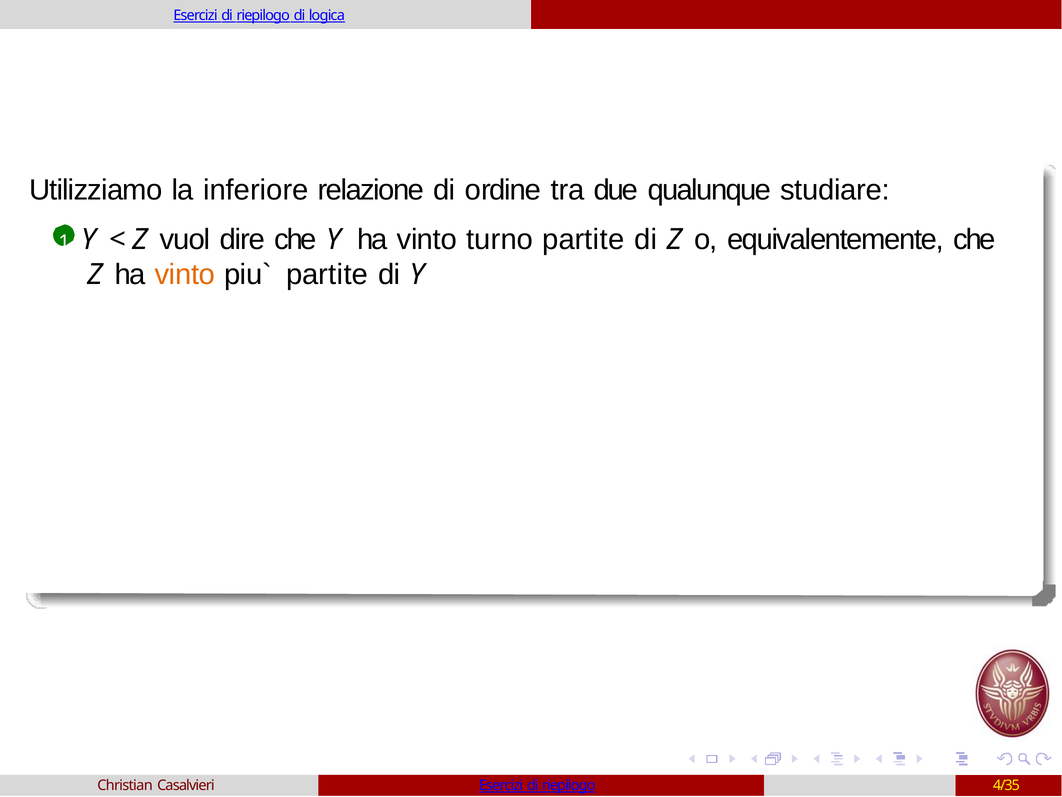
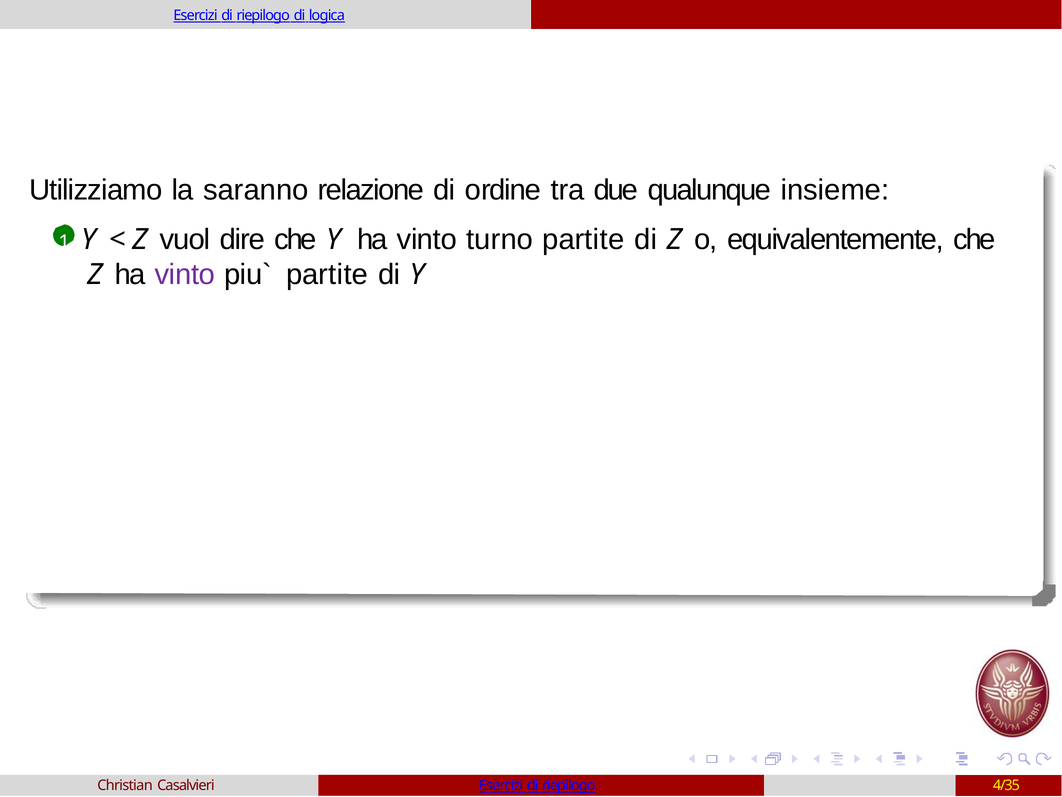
inferiore: inferiore -> saranno (256, 190)
studiare: studiare -> insieme (835, 190)
vinto colour: orange -> purple (185, 275)
